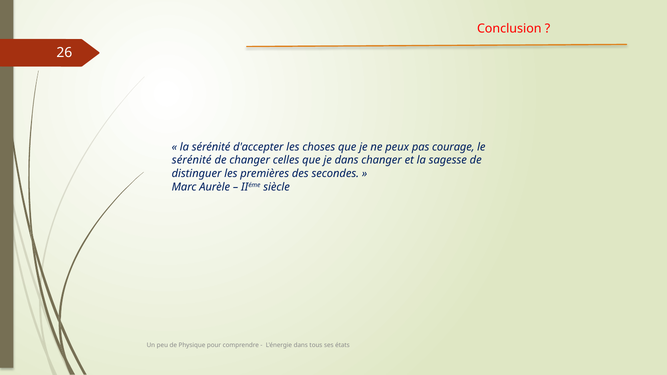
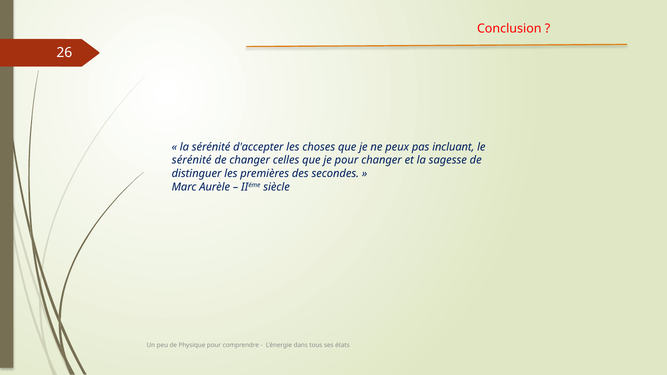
courage: courage -> incluant (453, 147)
je dans: dans -> pour (347, 160)
